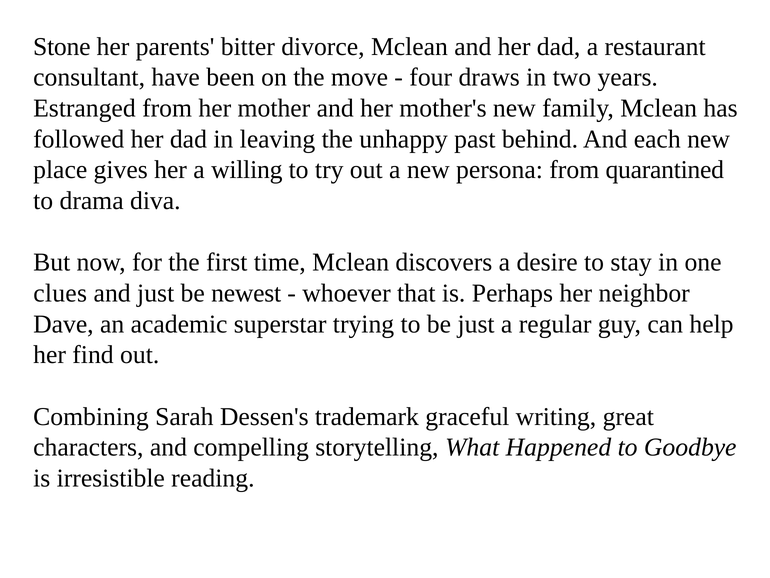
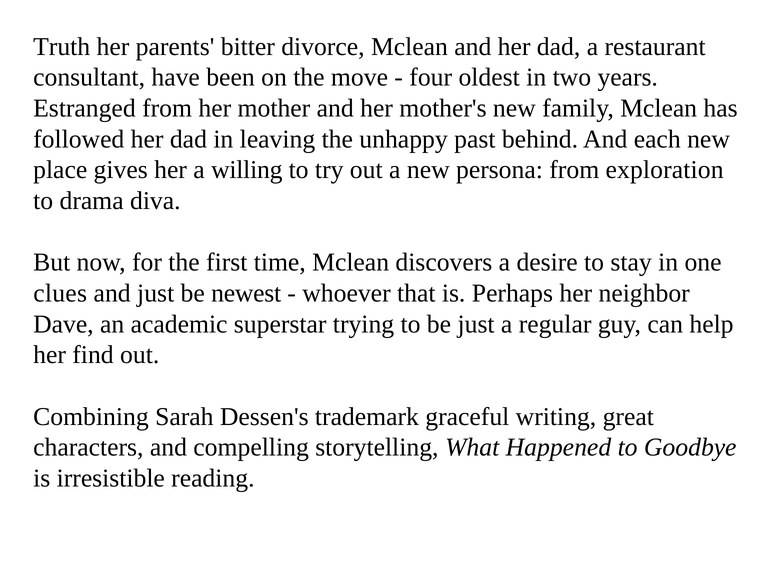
Stone: Stone -> Truth (62, 47)
draws: draws -> oldest (489, 77)
quarantined: quarantined -> exploration (665, 170)
